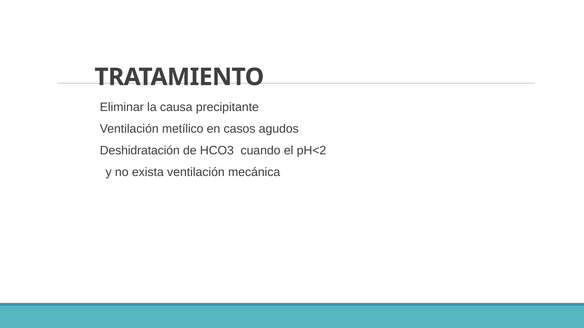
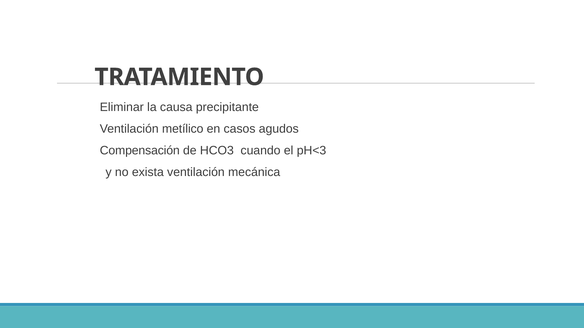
Deshidratación: Deshidratación -> Compensación (140, 151)
pH<2: pH<2 -> pH<3 (311, 151)
